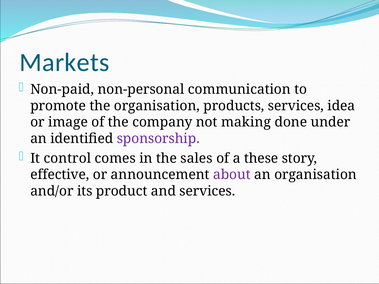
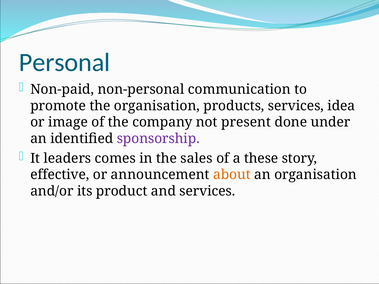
Markets: Markets -> Personal (65, 63)
making: making -> present (246, 122)
control: control -> leaders (67, 158)
about colour: purple -> orange (232, 175)
